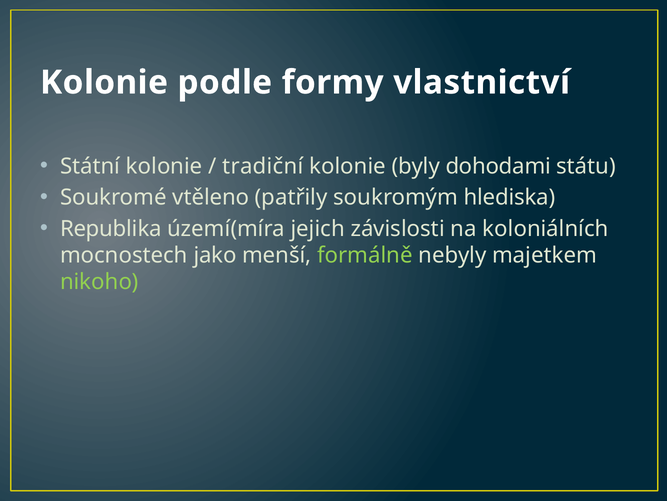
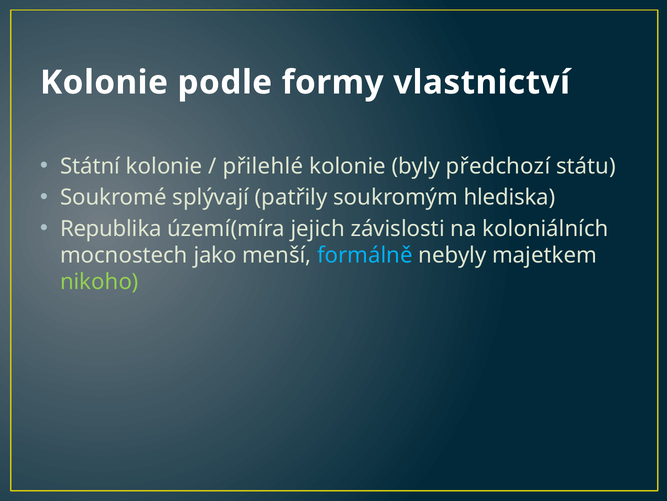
tradiční: tradiční -> přilehlé (263, 166)
dohodami: dohodami -> předchozí (498, 166)
vtěleno: vtěleno -> splývají (211, 197)
formálně colour: light green -> light blue (365, 255)
